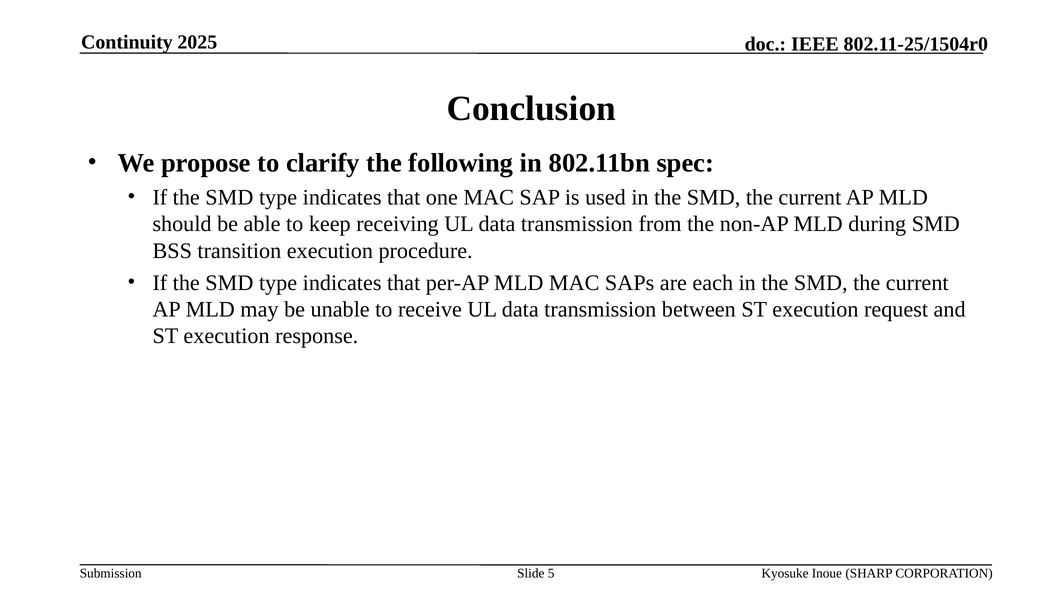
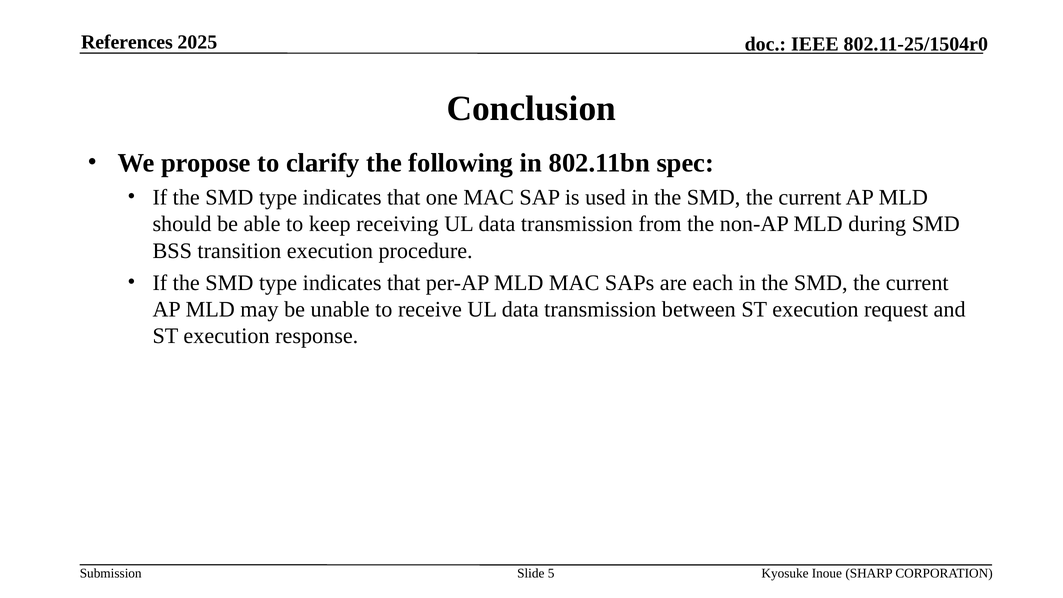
Continuity: Continuity -> References (127, 42)
